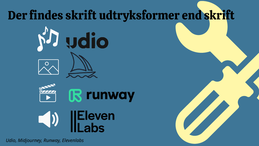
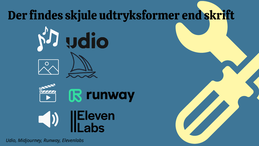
findes skrift: skrift -> skjule (81, 15)
